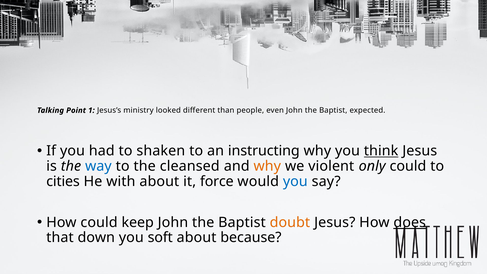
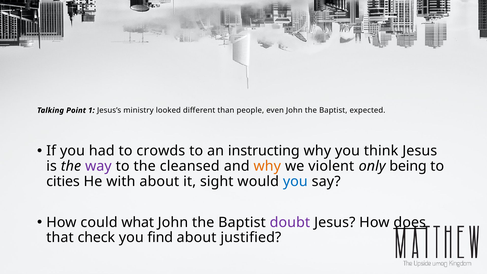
shaken: shaken -> crowds (161, 151)
think underline: present -> none (381, 151)
way colour: blue -> purple (98, 166)
only could: could -> being (408, 166)
force: force -> sight (217, 182)
keep: keep -> what (138, 222)
doubt colour: orange -> purple (290, 222)
down: down -> check (96, 238)
soft: soft -> find (160, 238)
because: because -> justified (251, 238)
